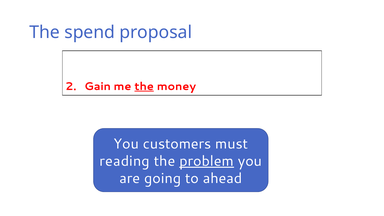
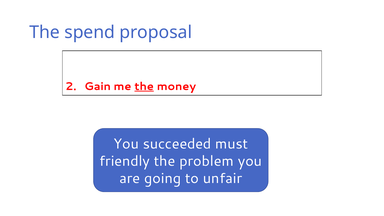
customers: customers -> succeeded (177, 144)
reading: reading -> friendly (125, 161)
problem underline: present -> none (207, 161)
ahead: ahead -> unfair (223, 178)
